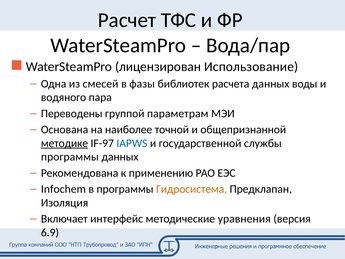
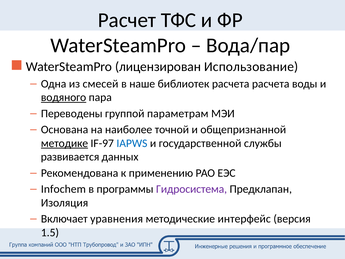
фазы: фазы -> наше (142, 84)
расчета данных: данных -> расчета (271, 84)
водяного underline: none -> present (64, 97)
программы: программы -> развивается (70, 157)
Гидросистема colour: orange -> purple (192, 189)
интерфейс: интерфейс -> уравнения (117, 219)
уравнения: уравнения -> интерфейс (244, 219)
6.9: 6.9 -> 1.5 (50, 232)
